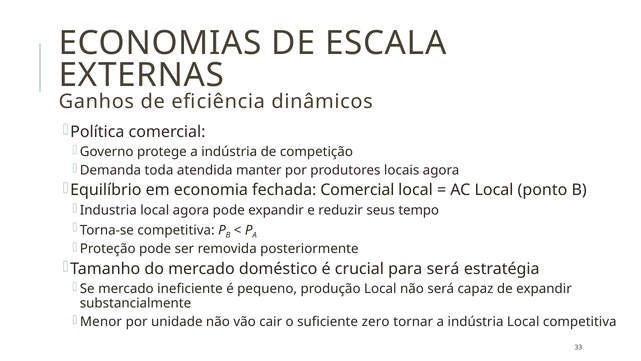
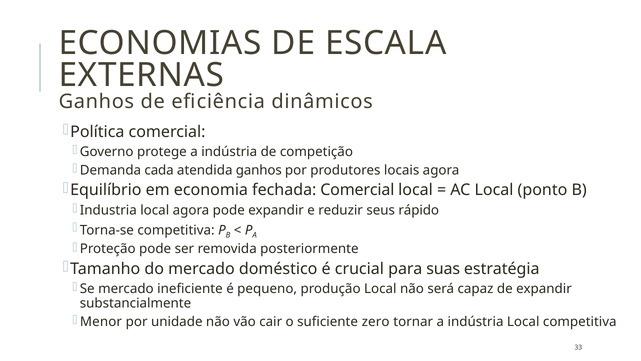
toda: toda -> cada (159, 170)
atendida manter: manter -> ganhos (259, 170)
tempo: tempo -> rápido (419, 210)
para será: será -> suas (443, 269)
